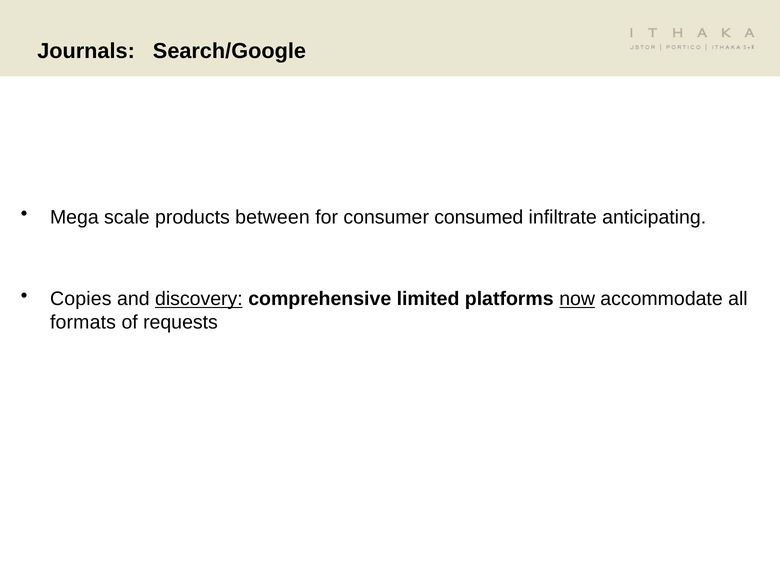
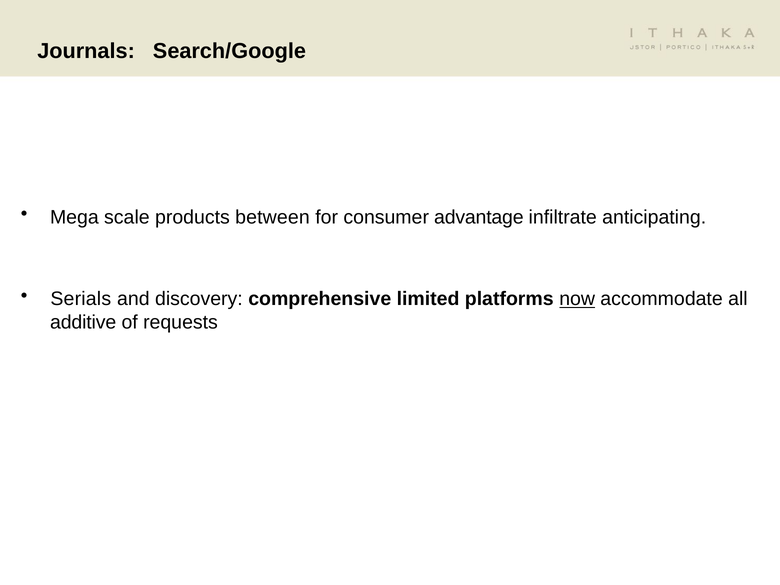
consumed: consumed -> advantage (479, 217)
Copies: Copies -> Serials (81, 299)
discovery underline: present -> none (199, 299)
formats: formats -> additive (83, 322)
